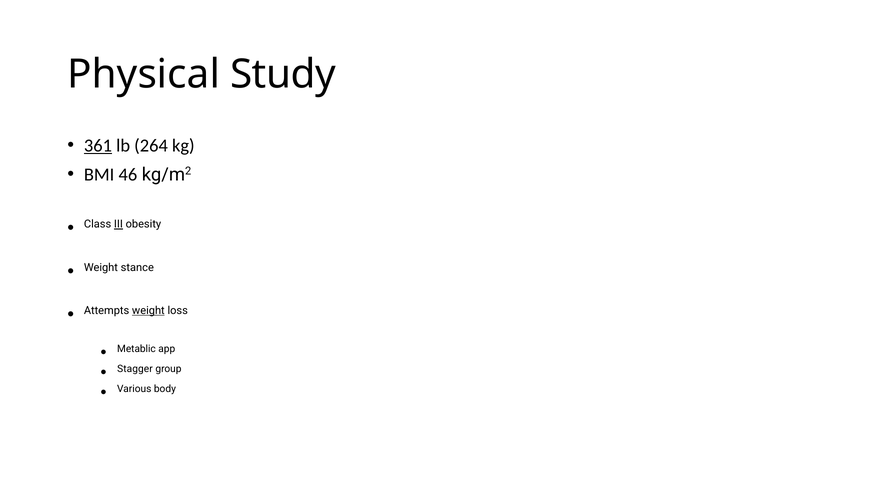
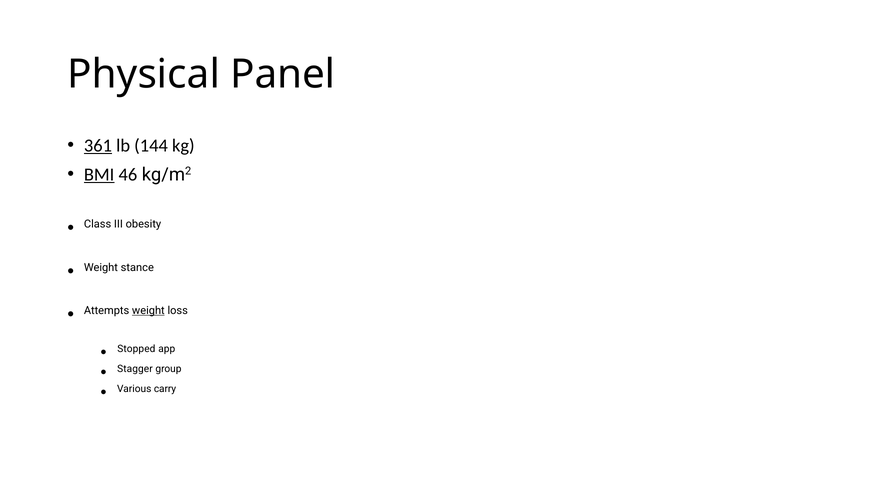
Study: Study -> Panel (283, 74)
264: 264 -> 144 (151, 146)
BMI underline: none -> present (99, 175)
III underline: present -> none (118, 224)
Metablic: Metablic -> Stopped (136, 349)
body: body -> carry (165, 389)
